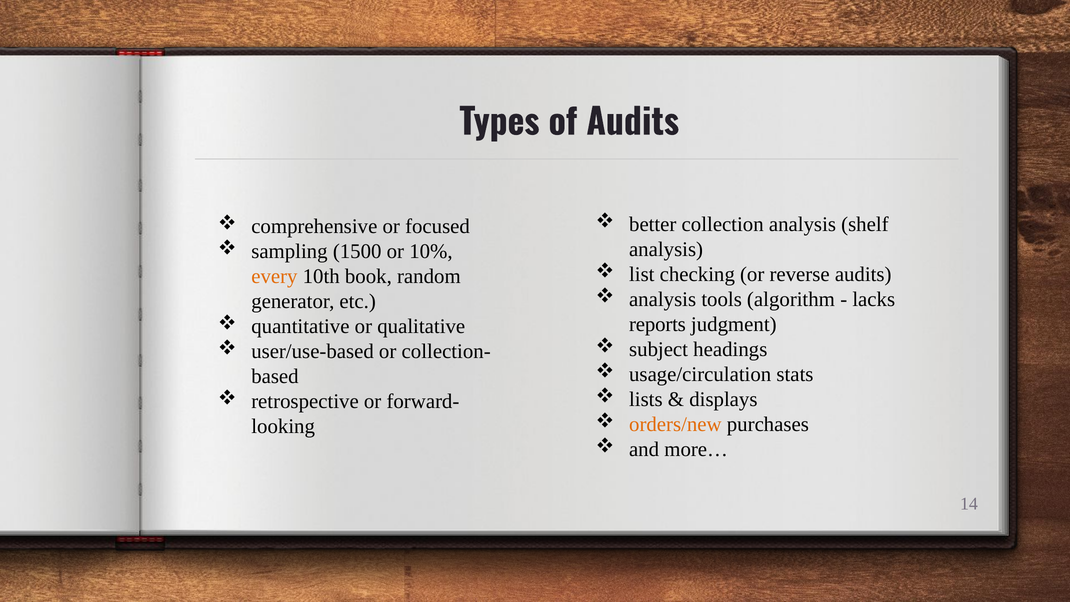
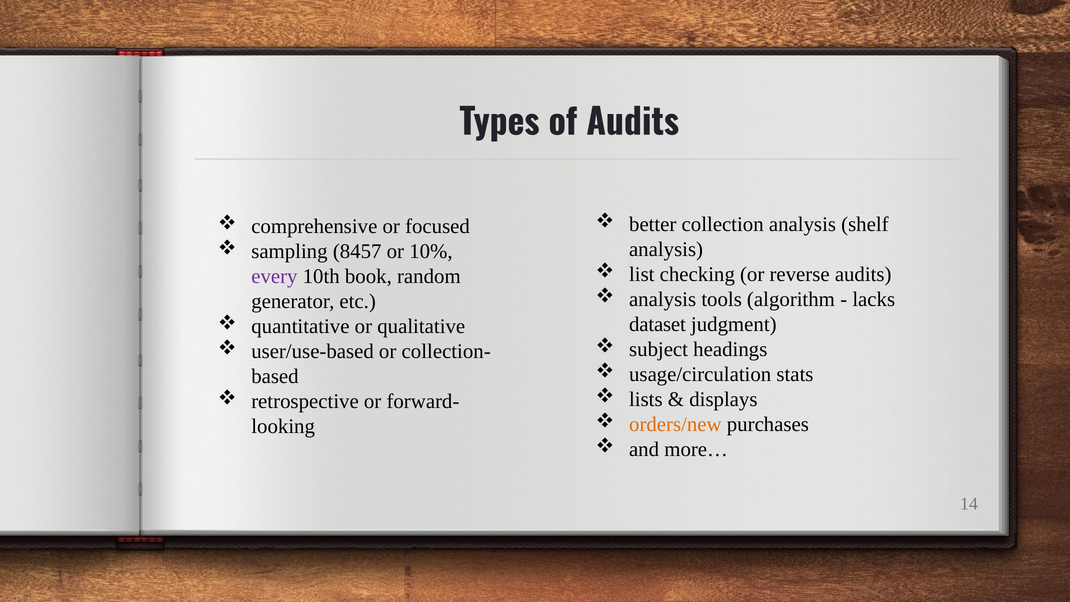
1500: 1500 -> 8457 (357, 251)
every colour: orange -> purple (274, 276)
reports: reports -> dataset (657, 324)
